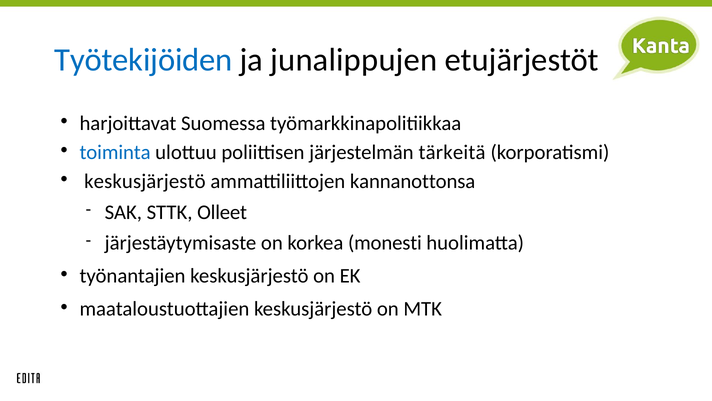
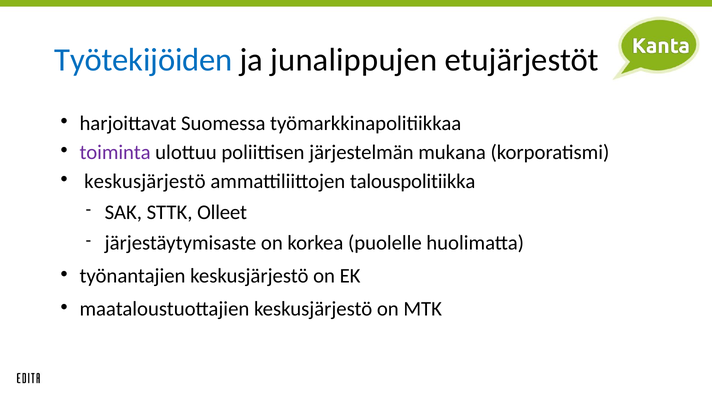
toiminta colour: blue -> purple (115, 152)
tärkeitä: tärkeitä -> mukana (452, 152)
kannanottonsa: kannanottonsa -> talouspolitiikka (413, 181)
monesti: monesti -> puolelle (385, 243)
